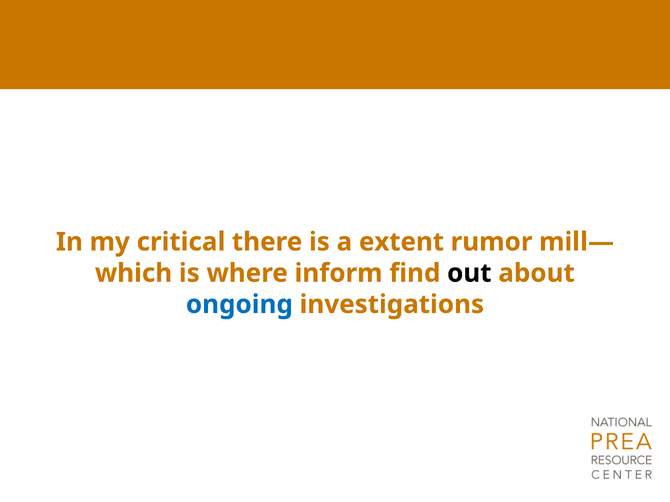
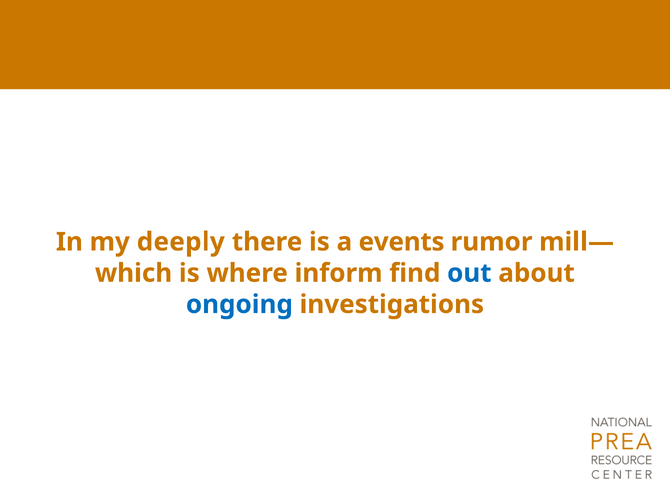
critical: critical -> deeply (181, 242)
extent: extent -> events (402, 242)
out colour: black -> blue (469, 273)
